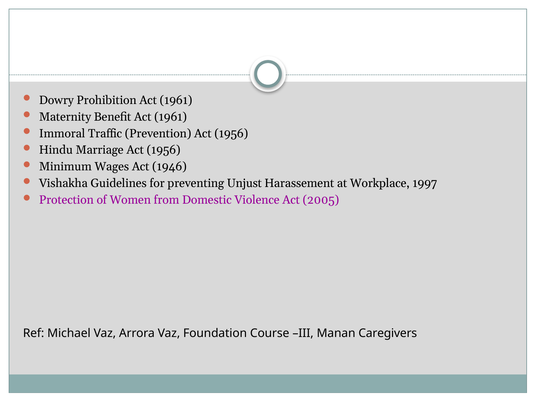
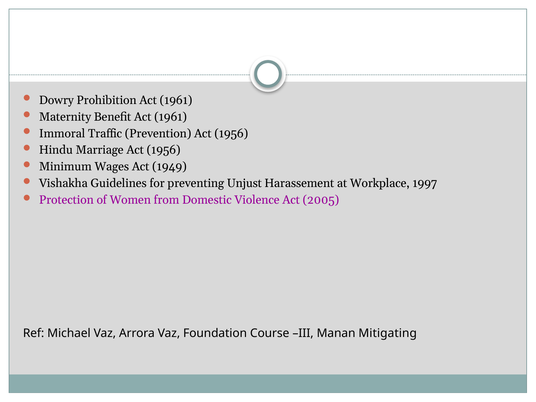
1946: 1946 -> 1949 (169, 167)
Caregivers: Caregivers -> Mitigating (388, 333)
